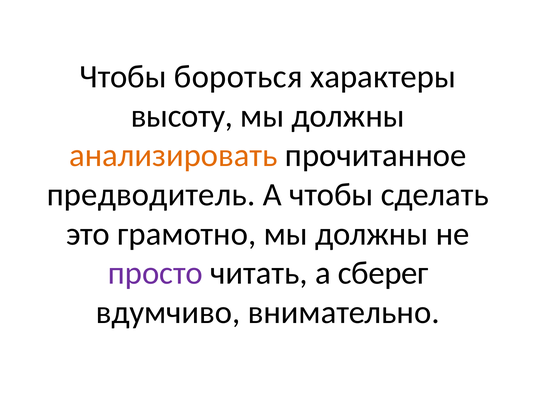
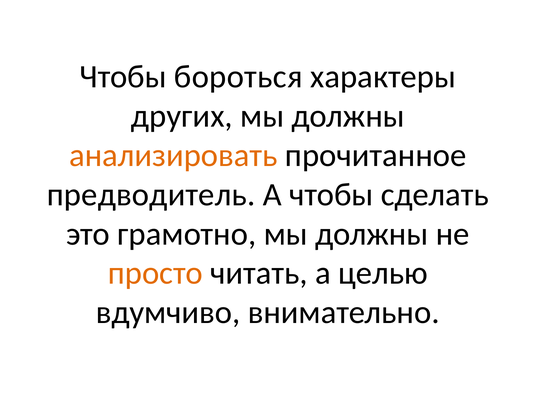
высоту: высоту -> других (182, 116)
просто colour: purple -> orange (155, 273)
сберег: сберег -> целью (383, 273)
